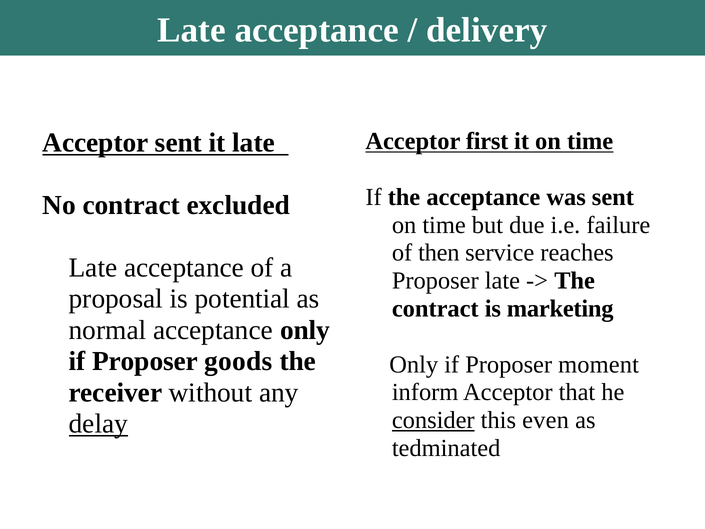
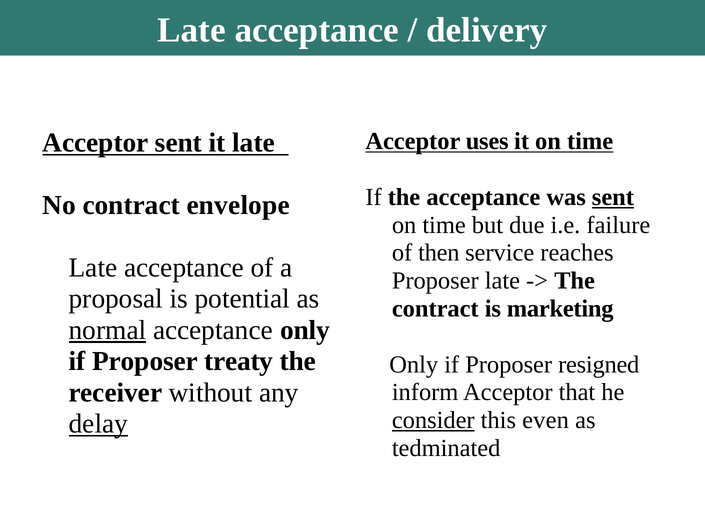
first: first -> uses (487, 141)
sent underline: none -> present (613, 197)
excluded: excluded -> envelope (238, 205)
normal underline: none -> present (107, 330)
goods: goods -> treaty (239, 361)
moment: moment -> resigned (599, 364)
